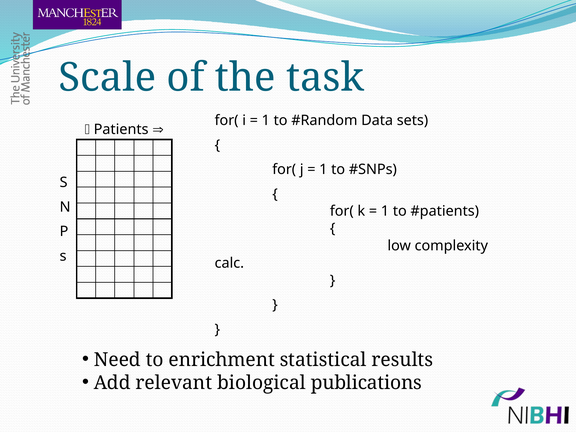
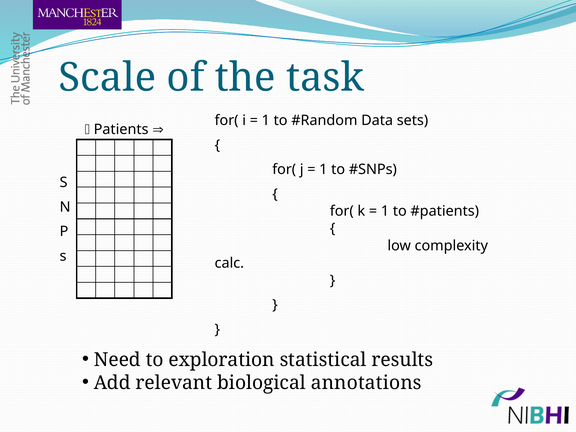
enrichment: enrichment -> exploration (222, 360)
publications: publications -> annotations (366, 383)
